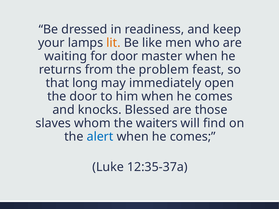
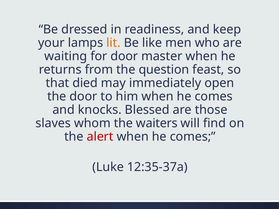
problem: problem -> question (164, 70)
long: long -> died (85, 83)
alert colour: blue -> red (100, 137)
